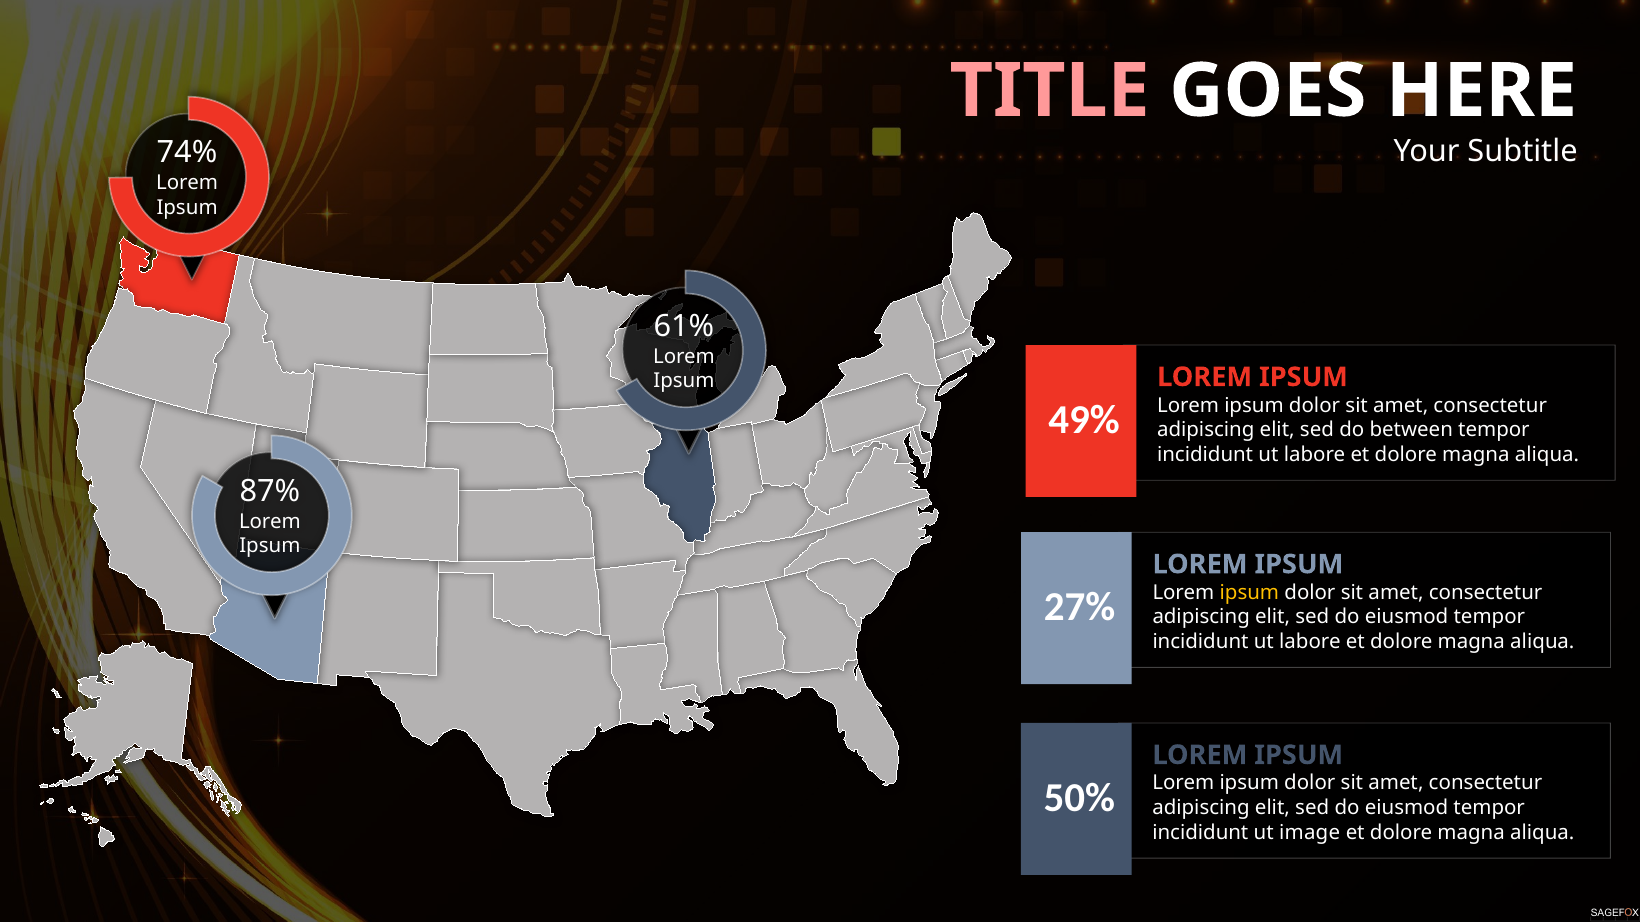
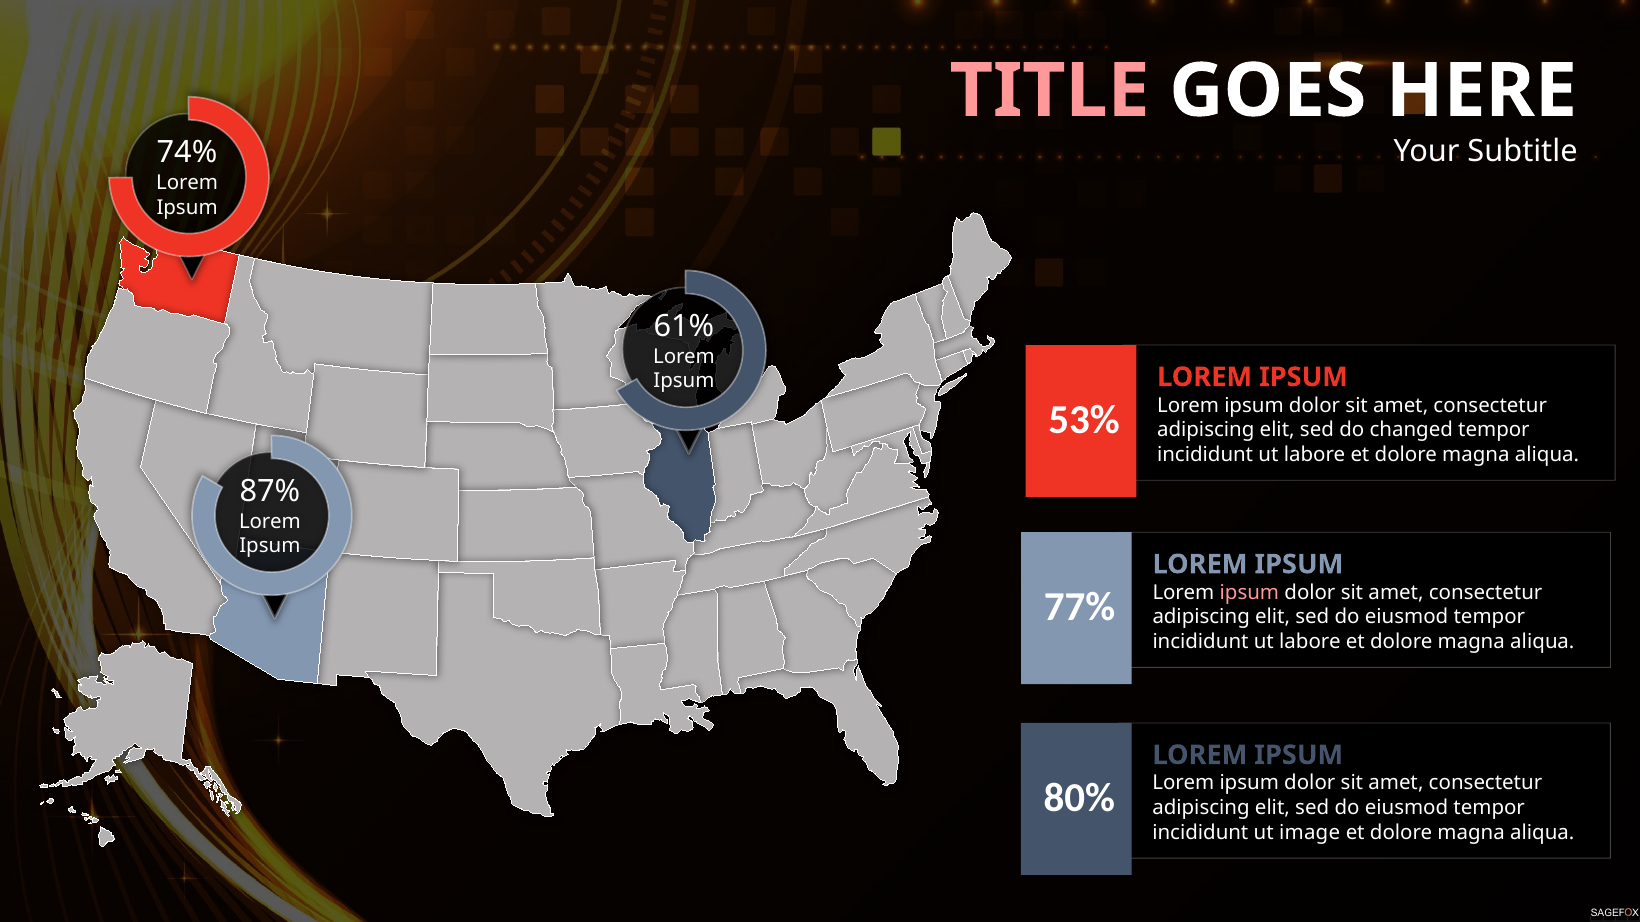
49%: 49% -> 53% (1084, 420)
between: between -> changed (1411, 430)
ipsum colour: yellow -> pink (1249, 593)
27%: 27% -> 77% (1080, 607)
50%: 50% -> 80% (1079, 798)
